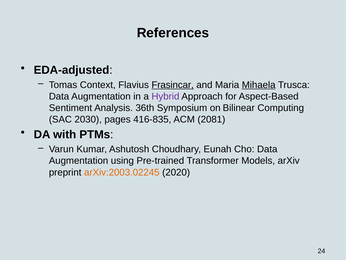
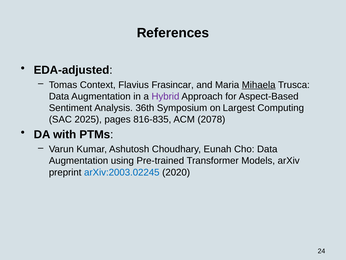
Frasincar underline: present -> none (173, 85)
Bilinear: Bilinear -> Largest (239, 108)
2030: 2030 -> 2025 (88, 119)
416-835: 416-835 -> 816-835 (152, 119)
2081: 2081 -> 2078 (211, 119)
arXiv:2003.02245 colour: orange -> blue (122, 172)
